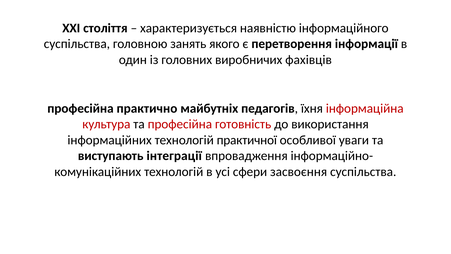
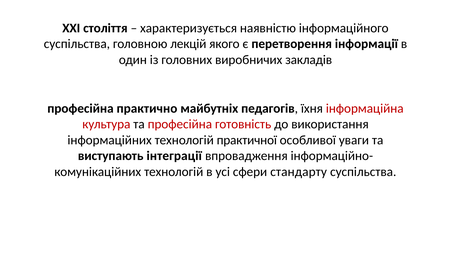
занять: занять -> лекцій (188, 44)
фахівців: фахівців -> закладів (309, 60)
засвоєння: засвоєння -> стандарту (299, 172)
